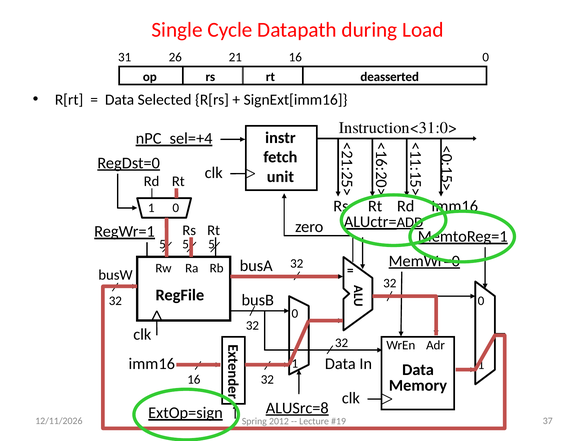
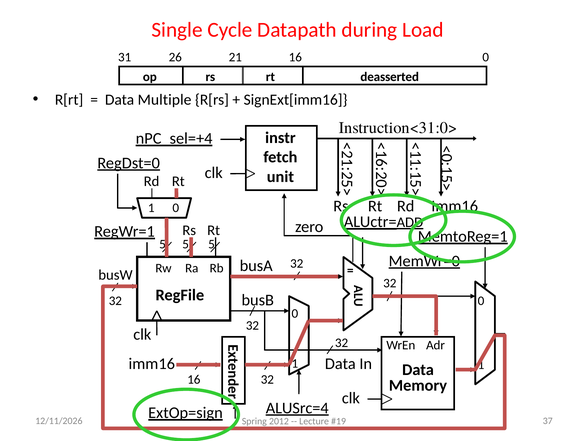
Selected: Selected -> Multiple (165, 100)
ALUSrc=8: ALUSrc=8 -> ALUSrc=4 (297, 408)
